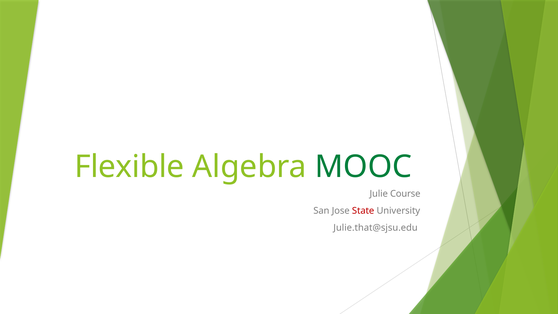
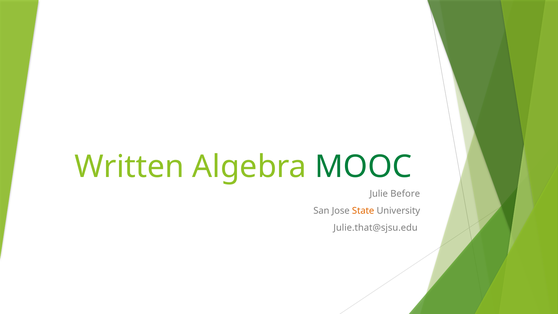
Flexible: Flexible -> Written (129, 167)
Course: Course -> Before (405, 194)
State colour: red -> orange (363, 211)
